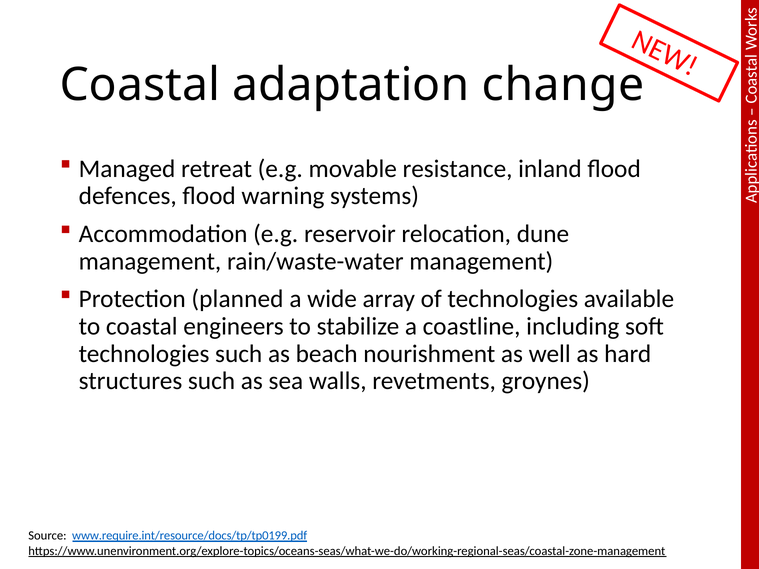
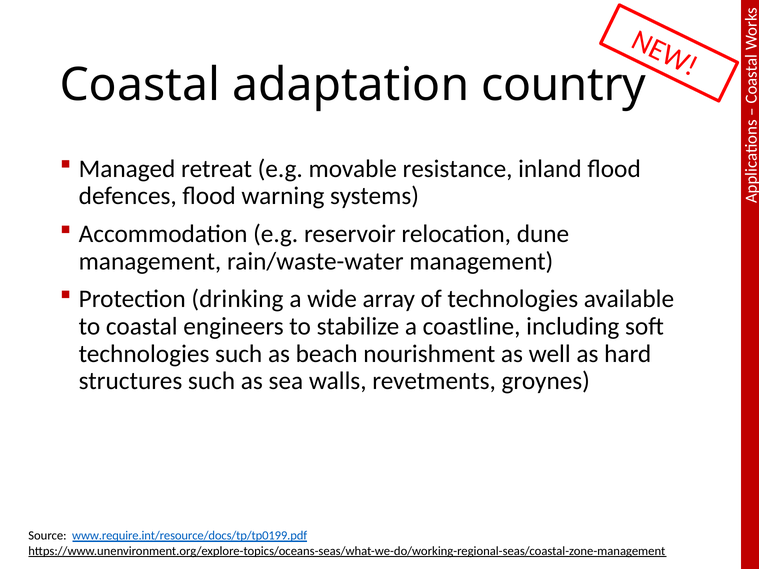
change: change -> country (564, 85)
planned: planned -> drinking (237, 299)
